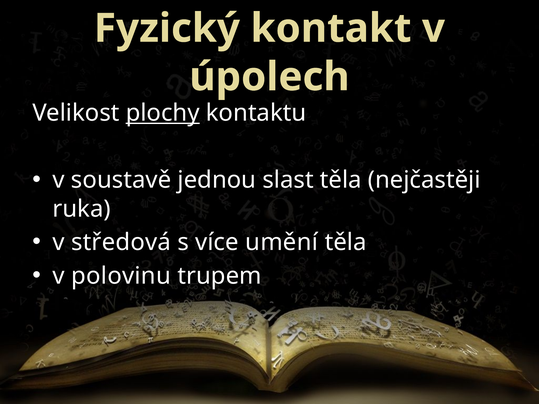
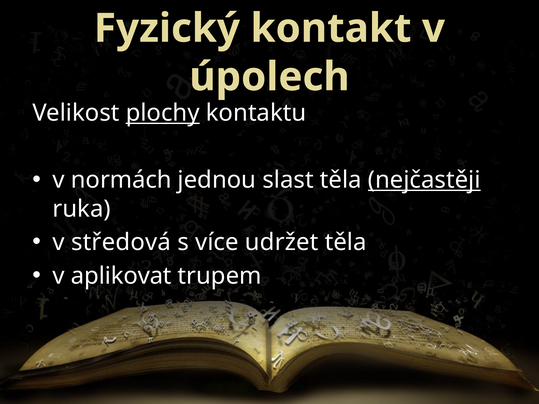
soustavě: soustavě -> normách (121, 180)
nejčastěji underline: none -> present (424, 180)
umění: umění -> udržet (282, 242)
polovinu: polovinu -> aplikovat (121, 276)
